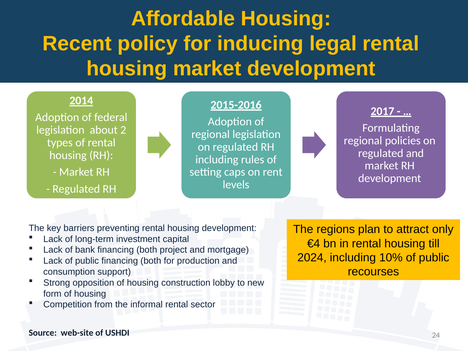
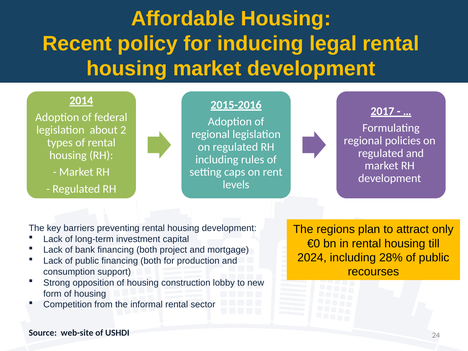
€4: €4 -> €0 (314, 243)
10%: 10% -> 28% (391, 258)
